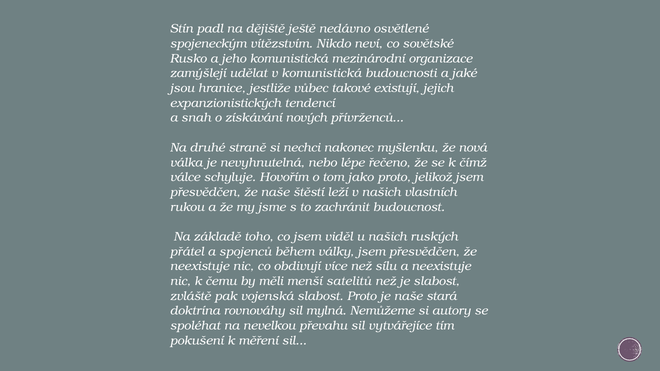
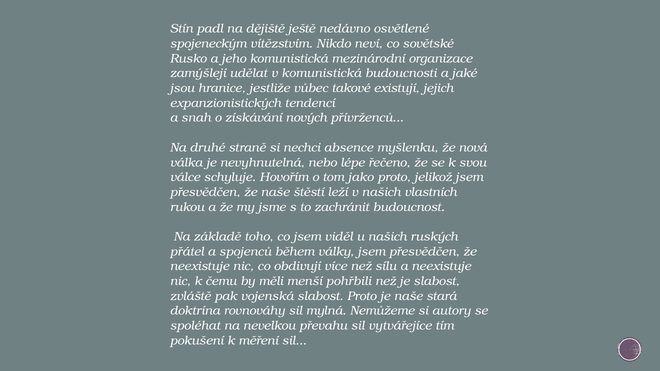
nakonec: nakonec -> absence (349, 148)
čímž: čímž -> svou (473, 163)
satelitů: satelitů -> pohřbili (349, 281)
